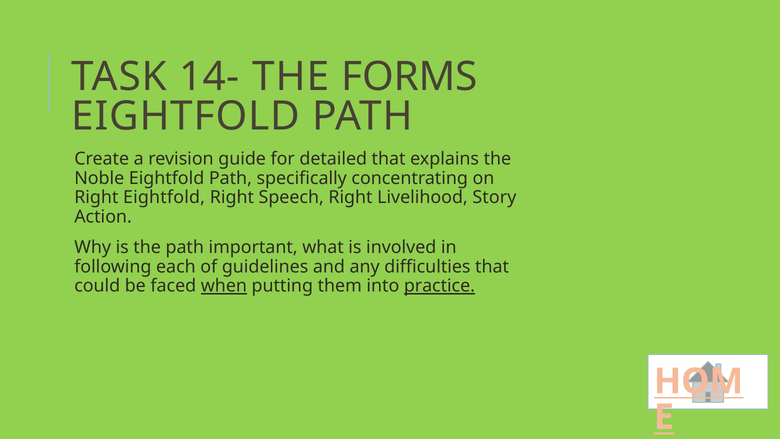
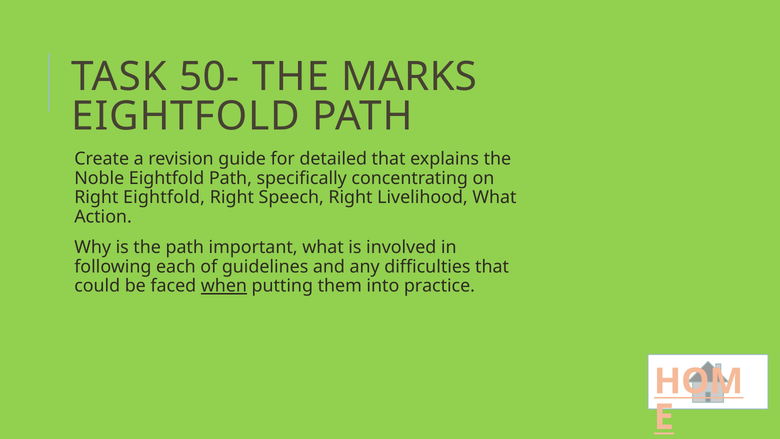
14-: 14- -> 50- (209, 77)
FORMS: FORMS -> MARKS (409, 77)
Livelihood Story: Story -> What (494, 197)
practice underline: present -> none (439, 286)
